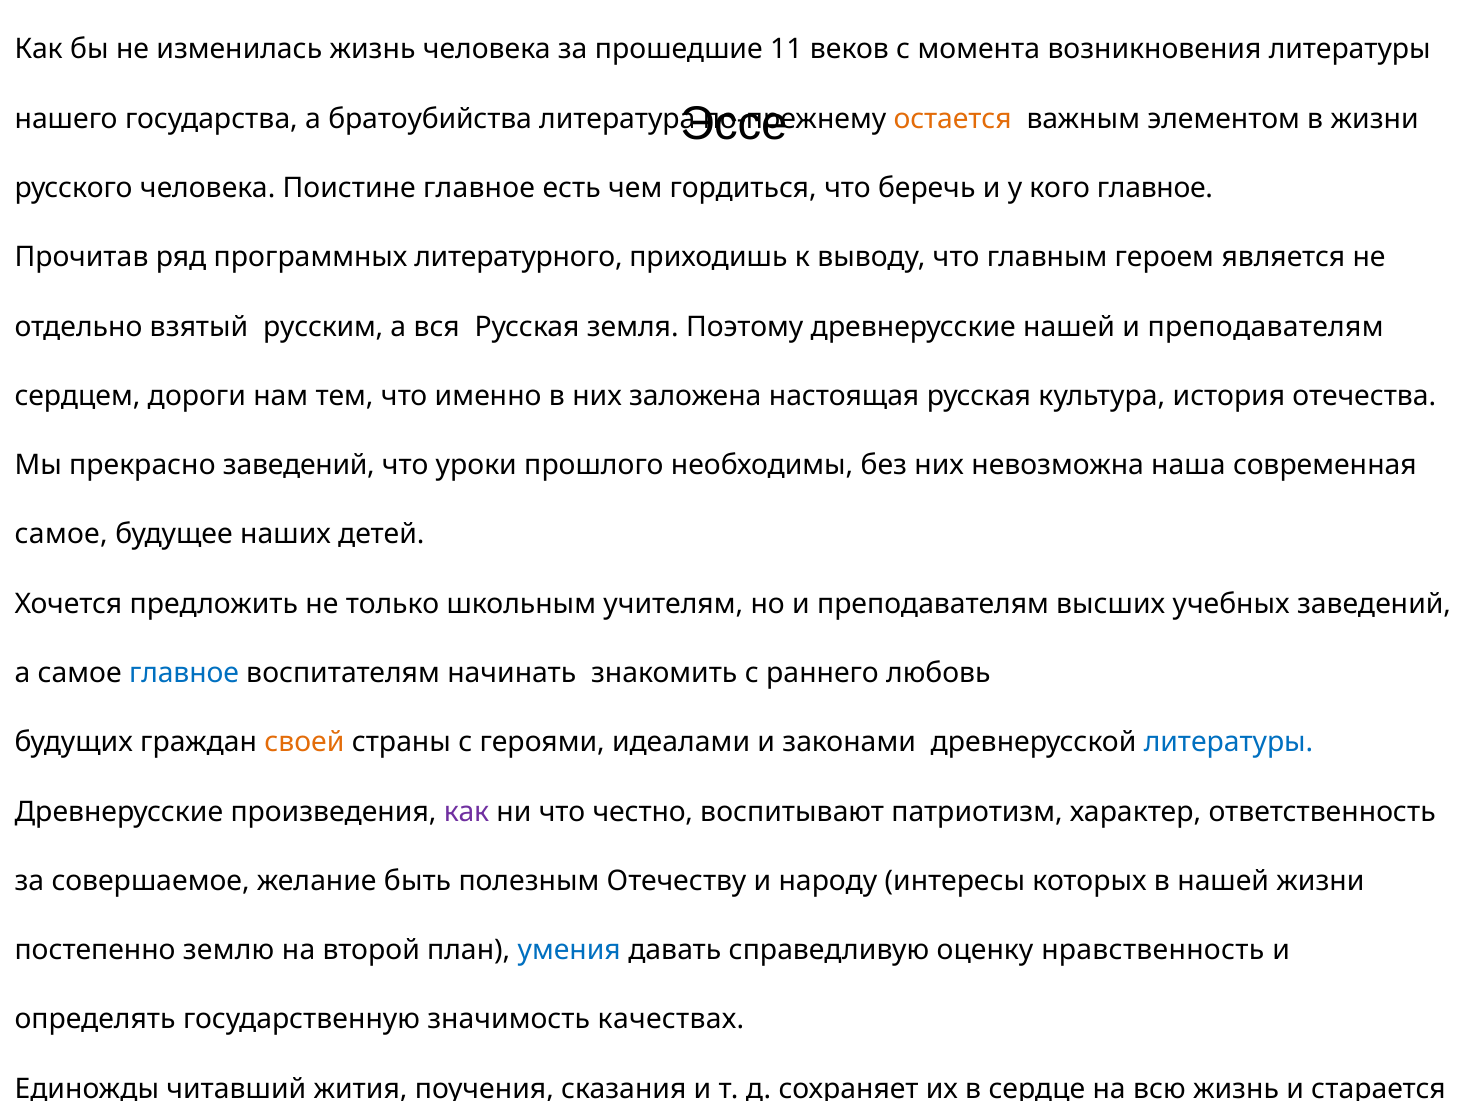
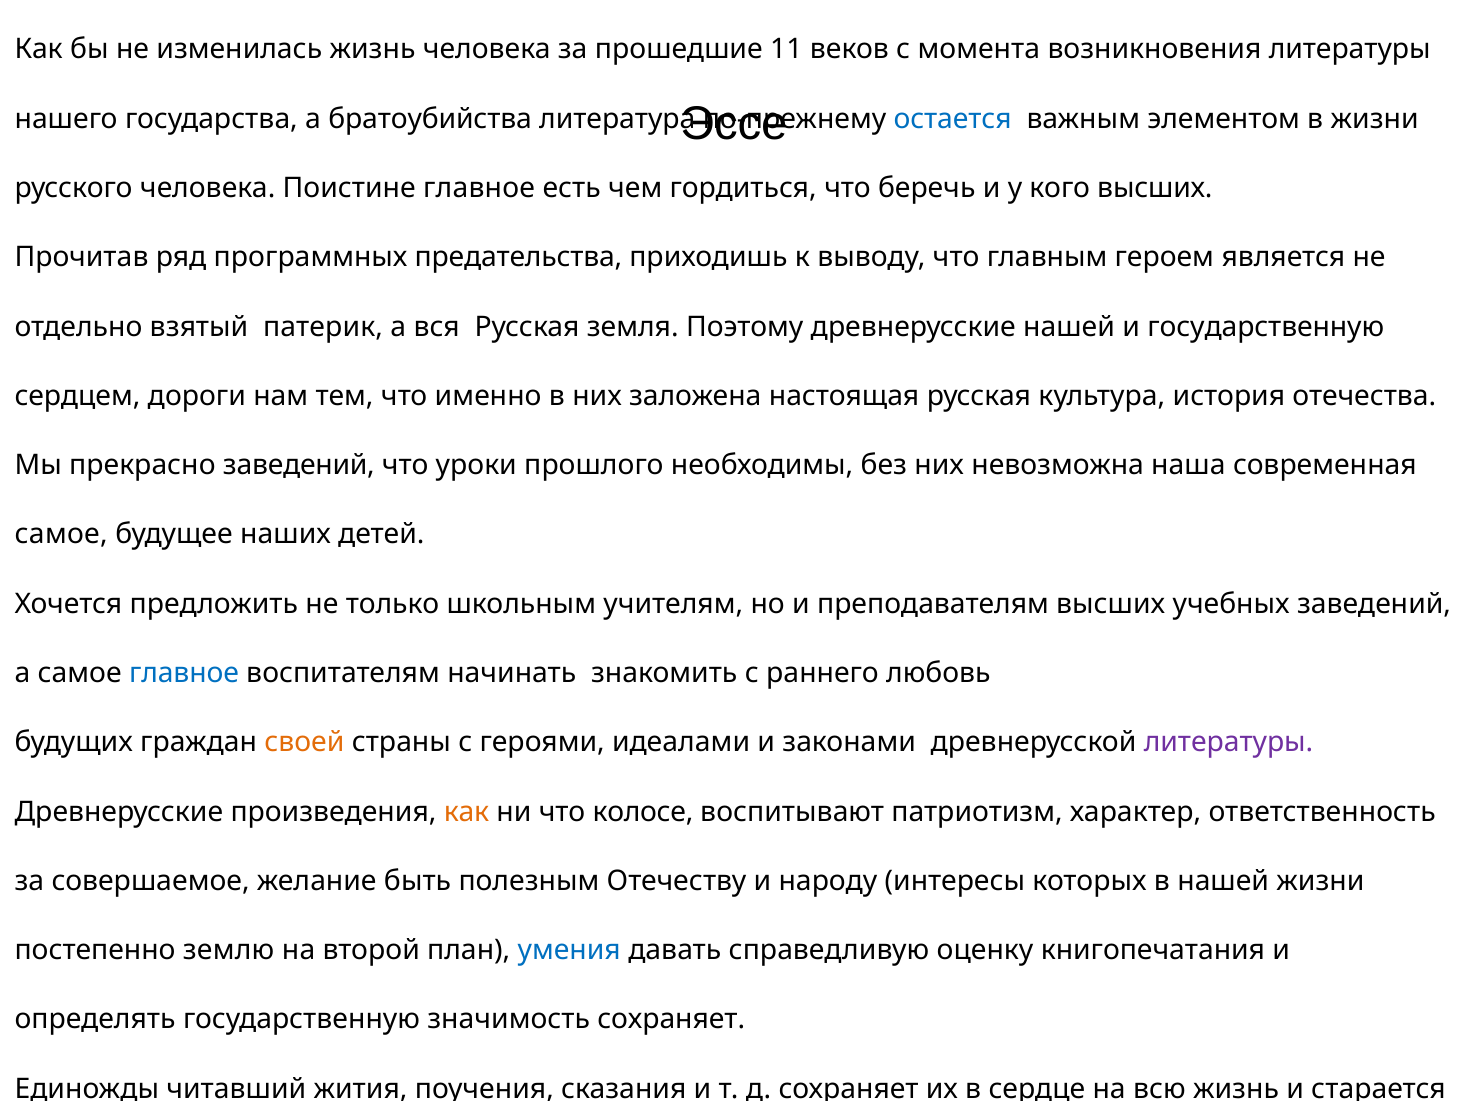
остается colour: orange -> blue (953, 119)
кого главное: главное -> высших (1155, 188)
литературного: литературного -> предательства (518, 257)
русским: русским -> патерик (323, 327)
преподавателям: преподавателям -> государственную (1266, 327)
литературы colour: blue -> purple (1229, 742)
как colour: purple -> orange (467, 812)
что честно: честно -> колосе (643, 812)
нравственность: нравственность -> книгопечатания (1153, 950)
значимость качествах: качествах -> сохраняет (671, 1020)
